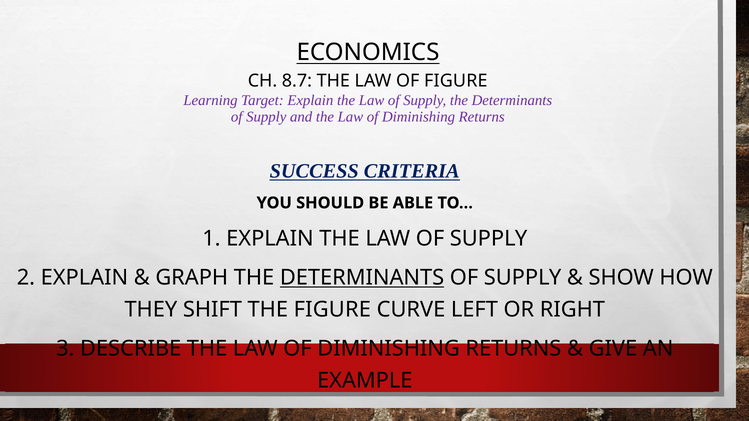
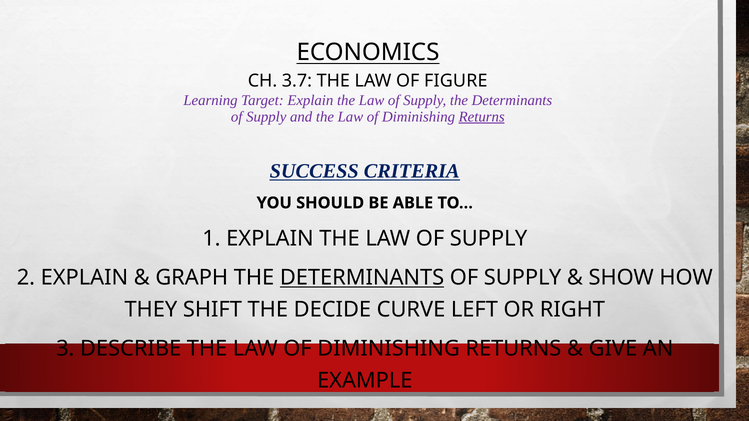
8.7: 8.7 -> 3.7 (297, 81)
Returns underline: none -> present (482, 117)
THE FIGURE: FIGURE -> DECIDE (332, 310)
